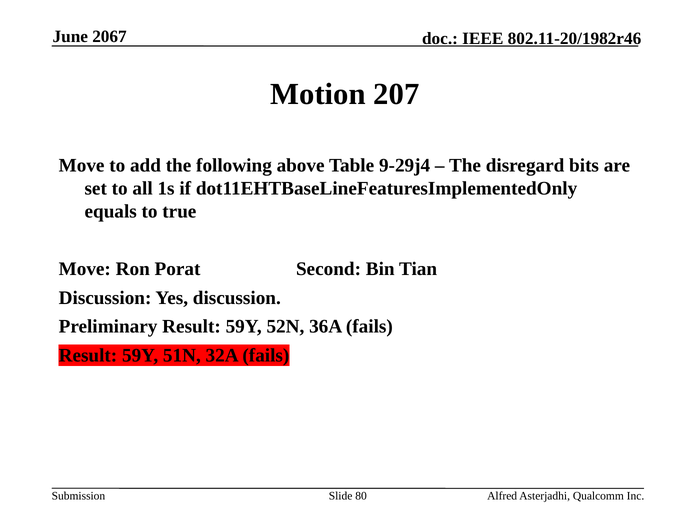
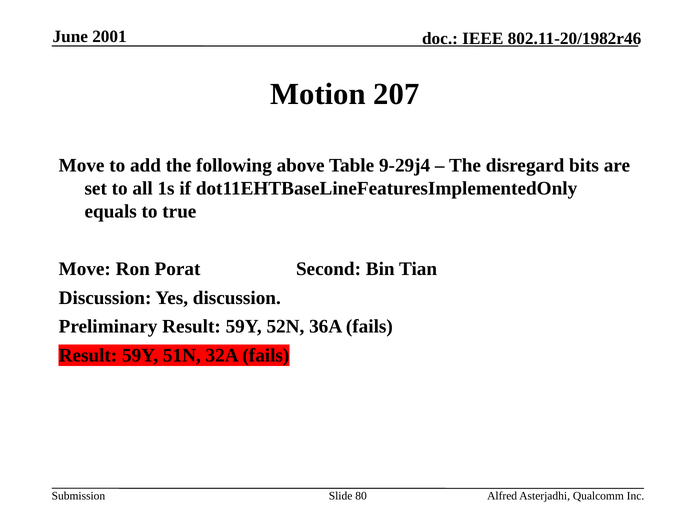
2067: 2067 -> 2001 (109, 37)
